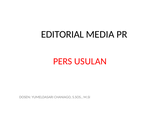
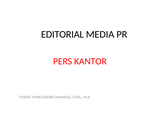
USULAN: USULAN -> KANTOR (90, 62)
